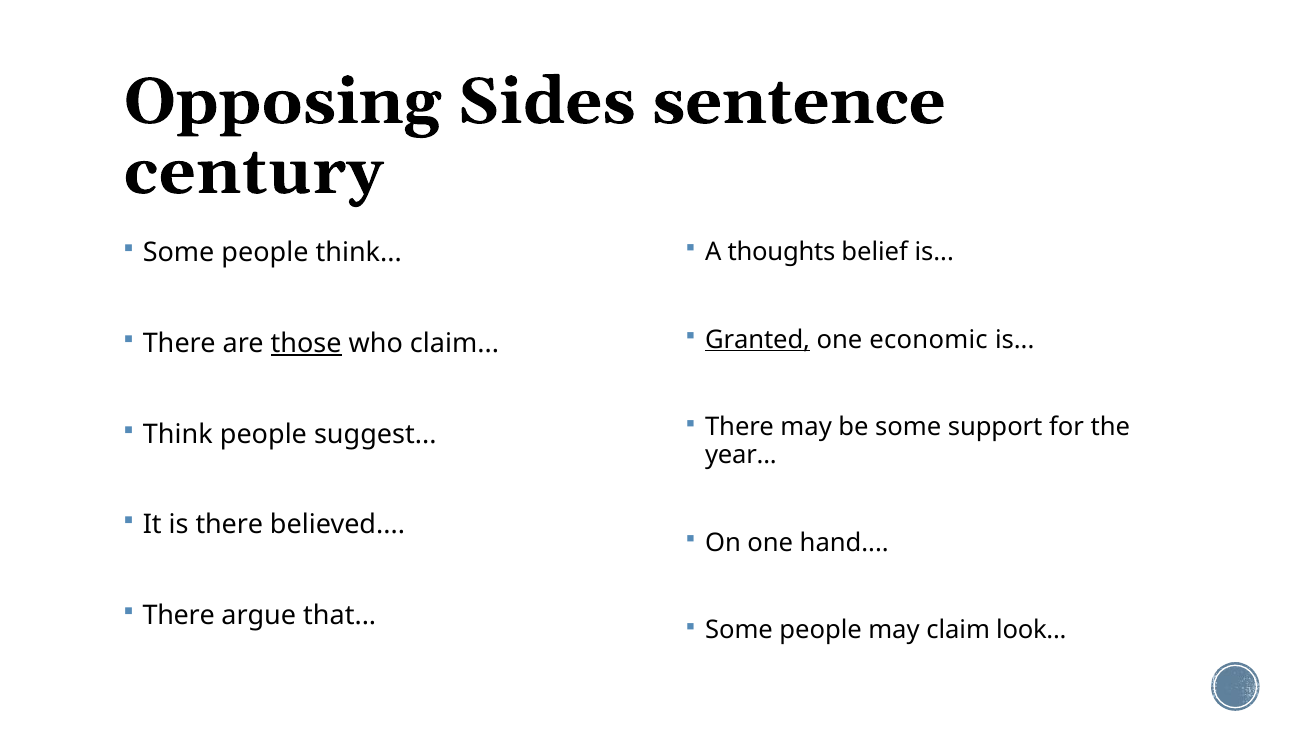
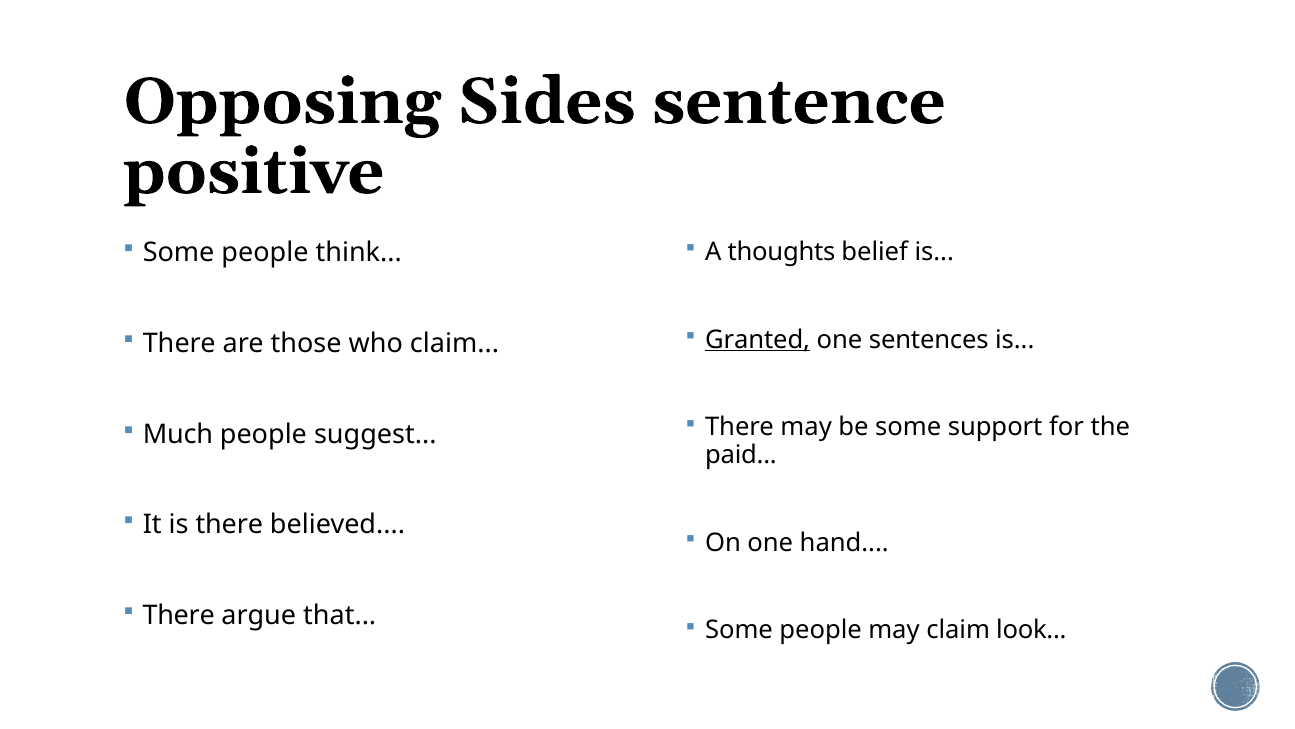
century: century -> positive (254, 171)
economic: economic -> sentences (929, 339)
those underline: present -> none (306, 343)
Think: Think -> Much (178, 434)
year: year -> paid (741, 455)
